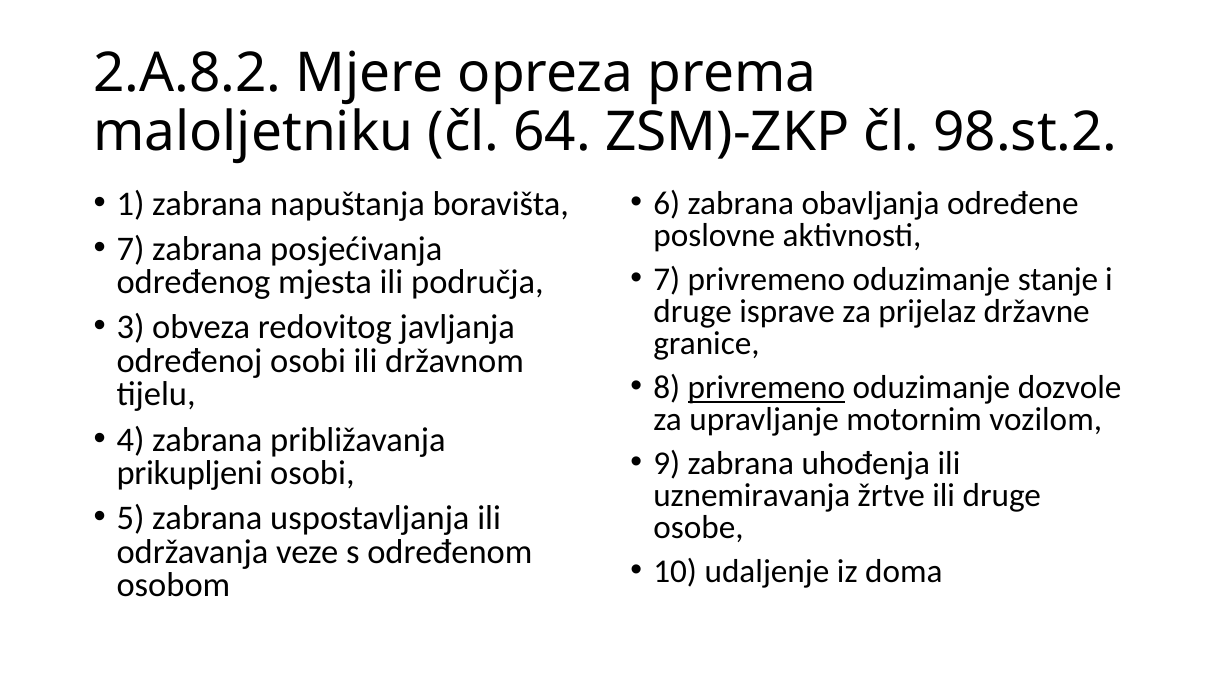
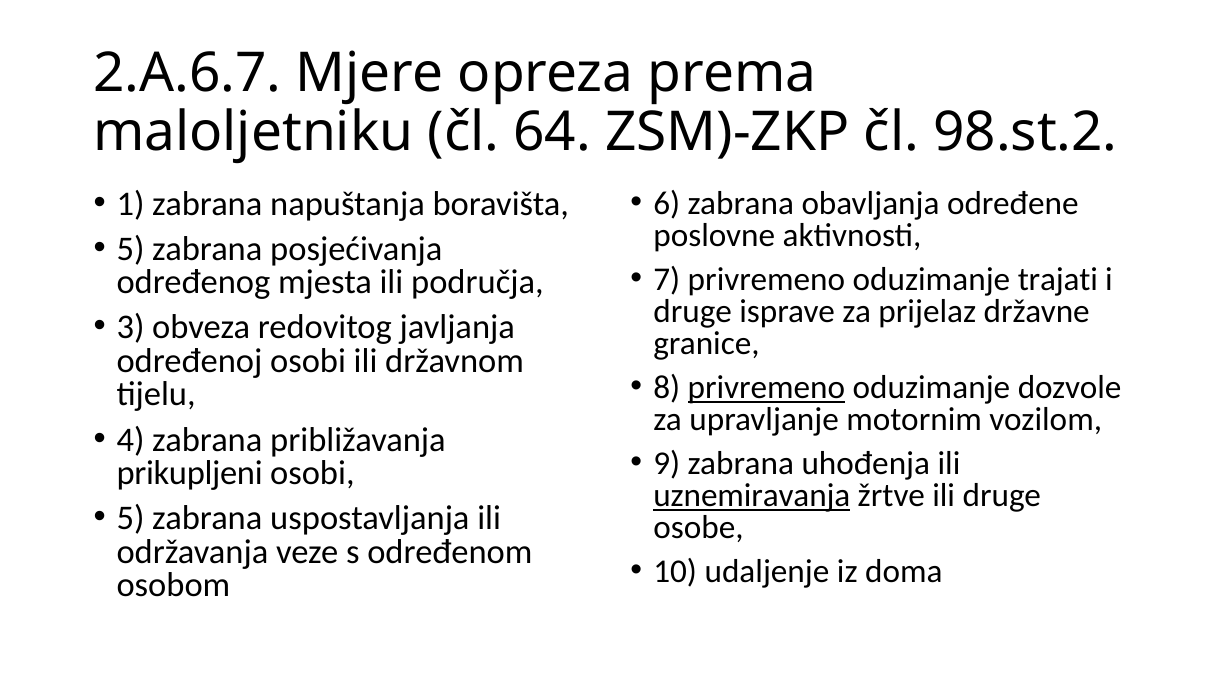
2.A.8.2: 2.A.8.2 -> 2.A.6.7 (188, 73)
7: 7 -> 5 (131, 249)
stanje: stanje -> trajati (1058, 279)
uznemiravanja underline: none -> present (752, 496)
